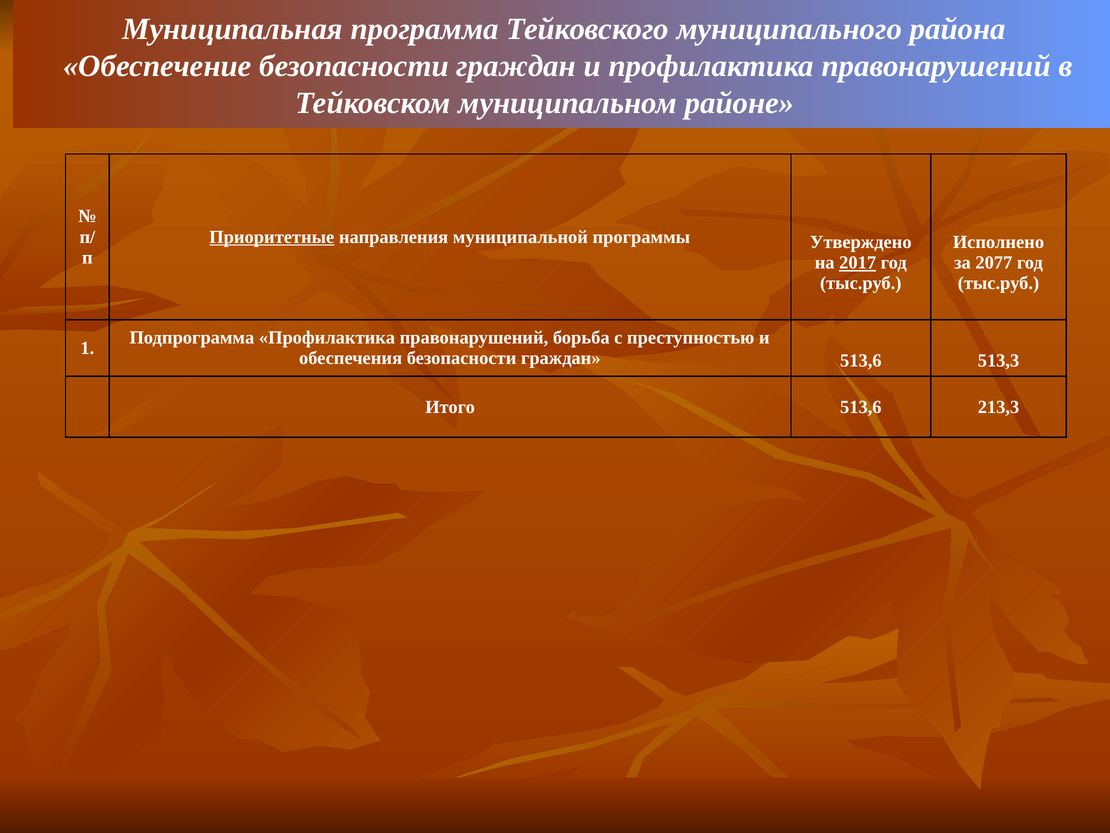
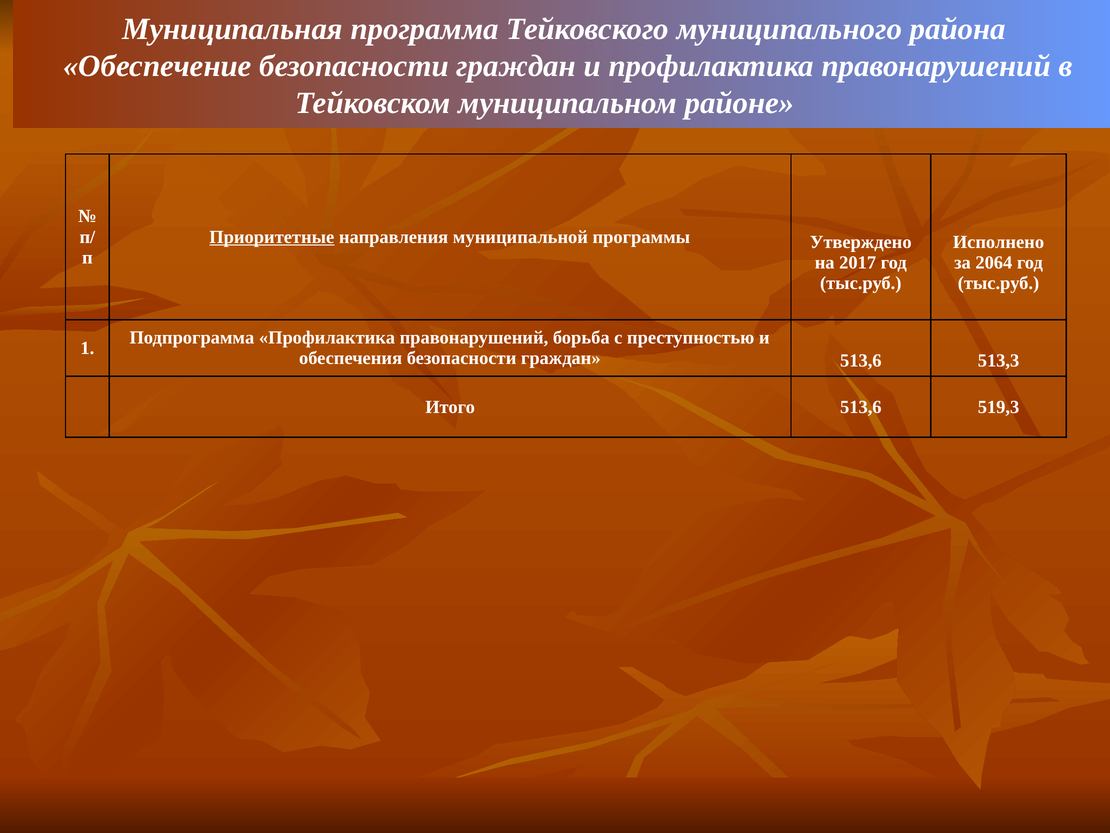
2017 underline: present -> none (858, 263)
2077: 2077 -> 2064 (994, 263)
213,3: 213,3 -> 519,3 (999, 407)
